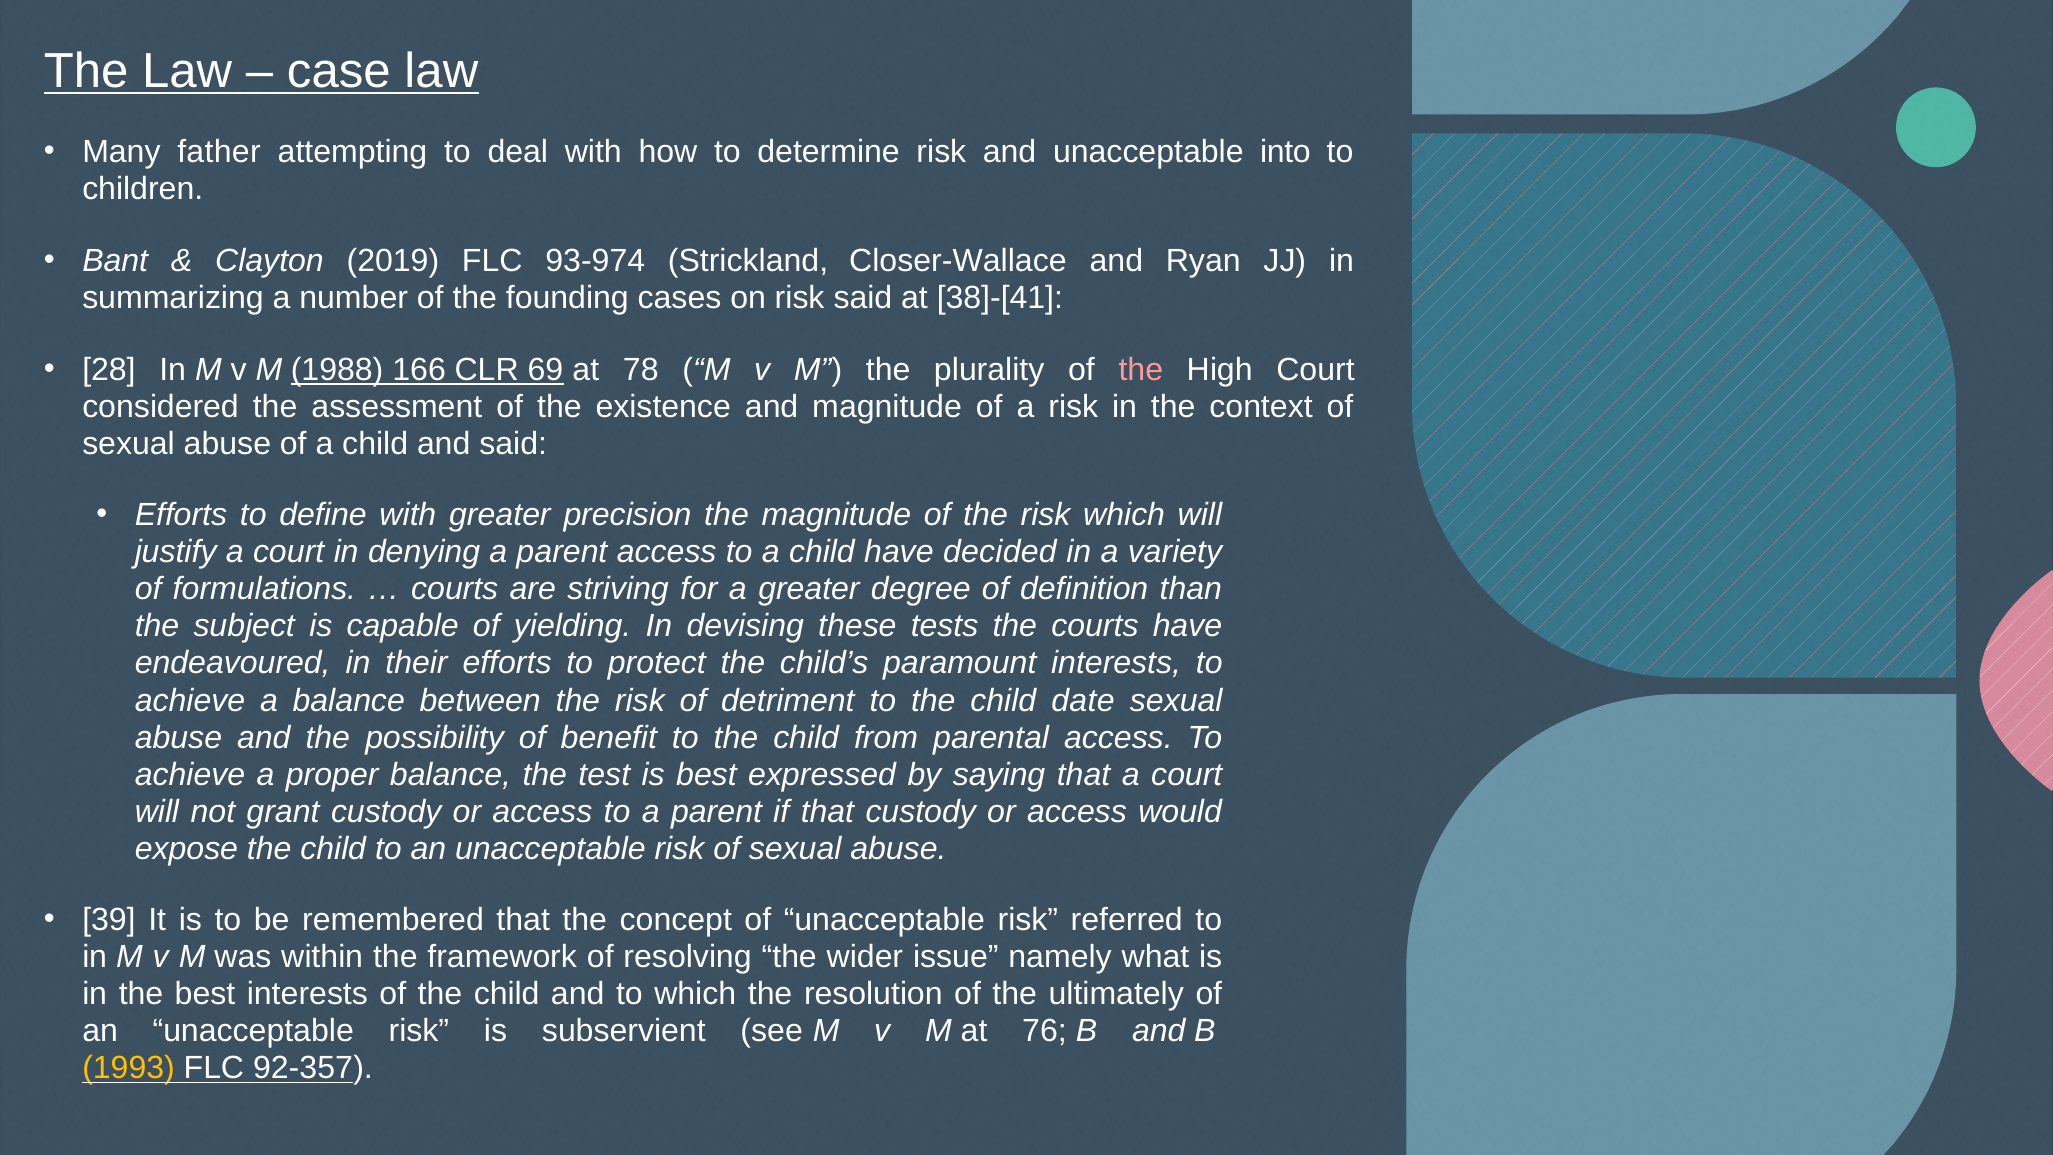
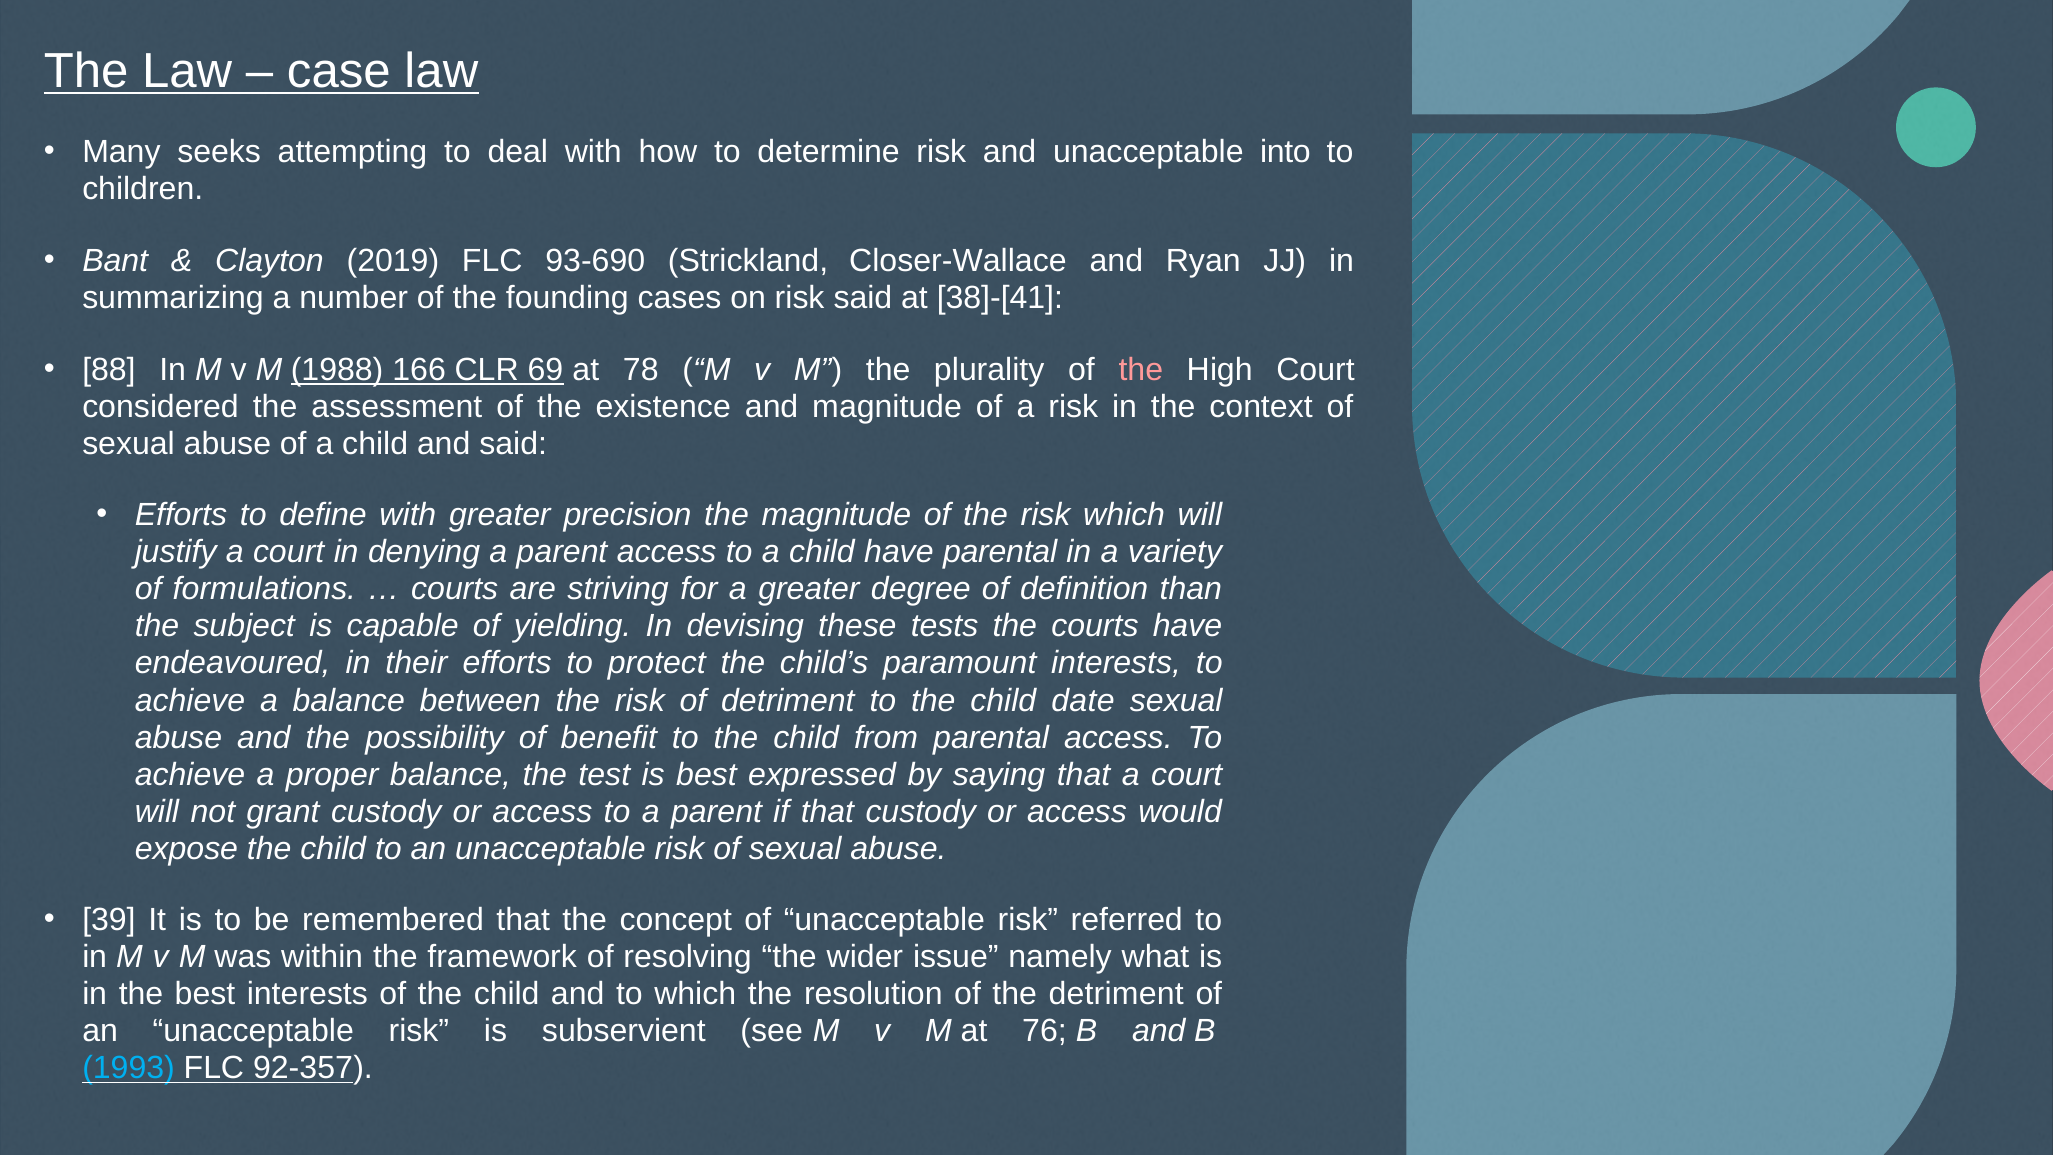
father: father -> seeks (219, 152)
93-974: 93-974 -> 93-690 (595, 261)
28: 28 -> 88 (109, 369)
have decided: decided -> parental (1000, 552)
the ultimately: ultimately -> detriment (1116, 994)
1993 colour: yellow -> light blue (129, 1068)
